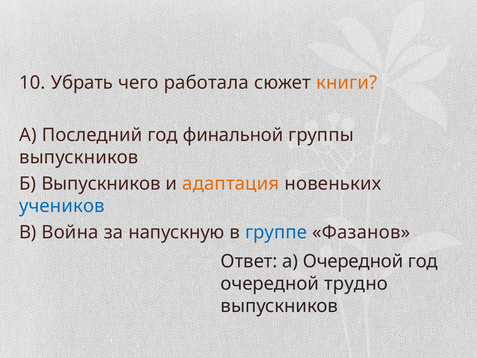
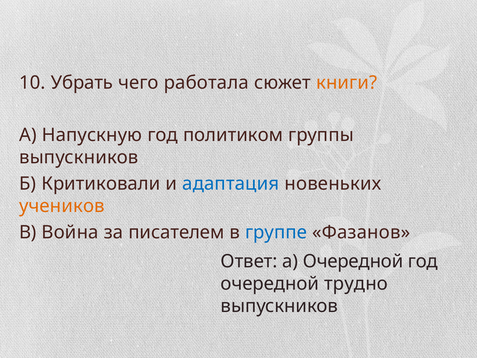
Последний: Последний -> Напускную (92, 135)
финальной: финальной -> политиком (233, 135)
Б Выпускников: Выпускников -> Критиковали (101, 184)
адаптация colour: orange -> blue (231, 184)
учеников colour: blue -> orange (62, 206)
напускную: напускную -> писателем (176, 232)
